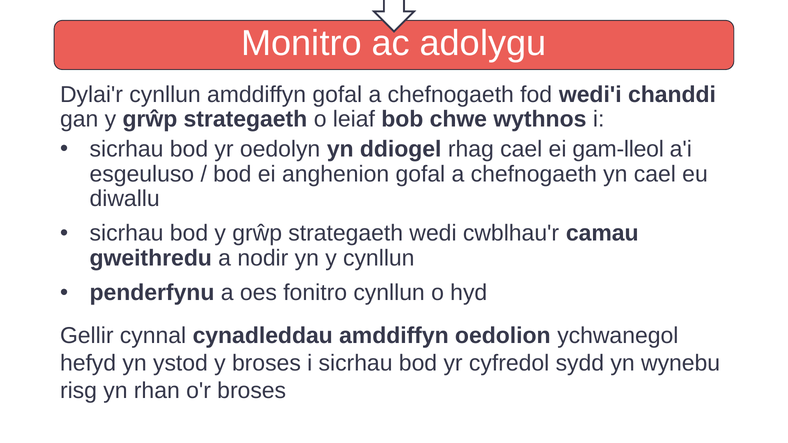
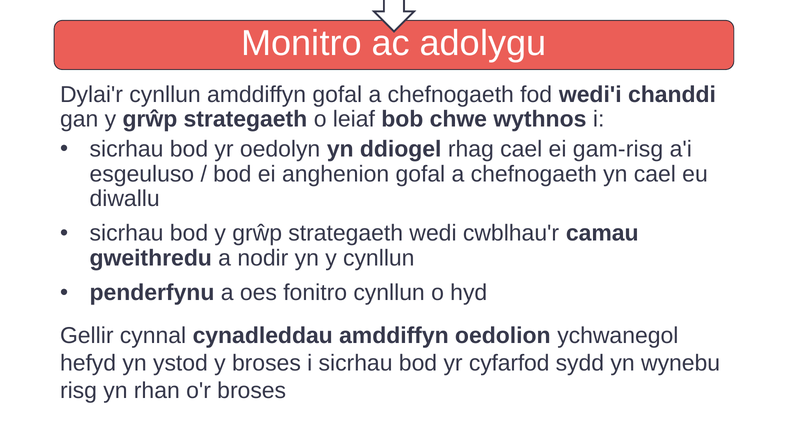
gam-lleol: gam-lleol -> gam-risg (618, 149)
cyfredol: cyfredol -> cyfarfod (509, 363)
